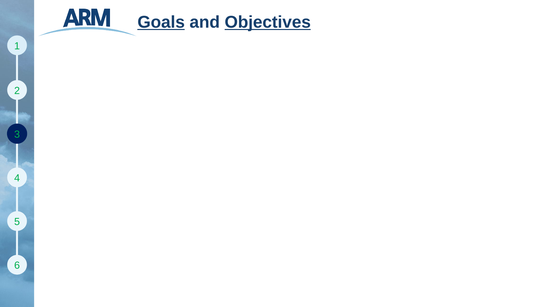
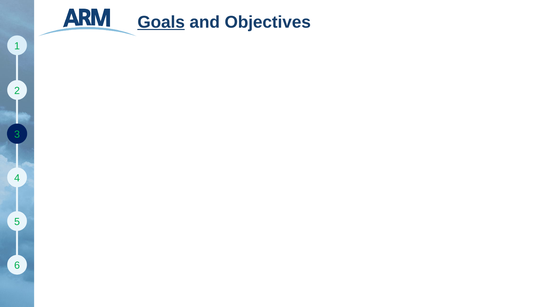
Objectives underline: present -> none (268, 22)
